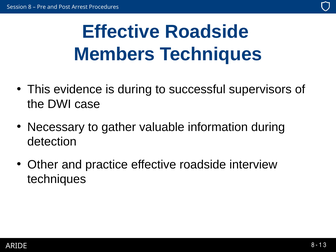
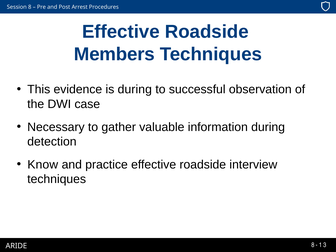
supervisors: supervisors -> observation (260, 89)
Other: Other -> Know (43, 164)
